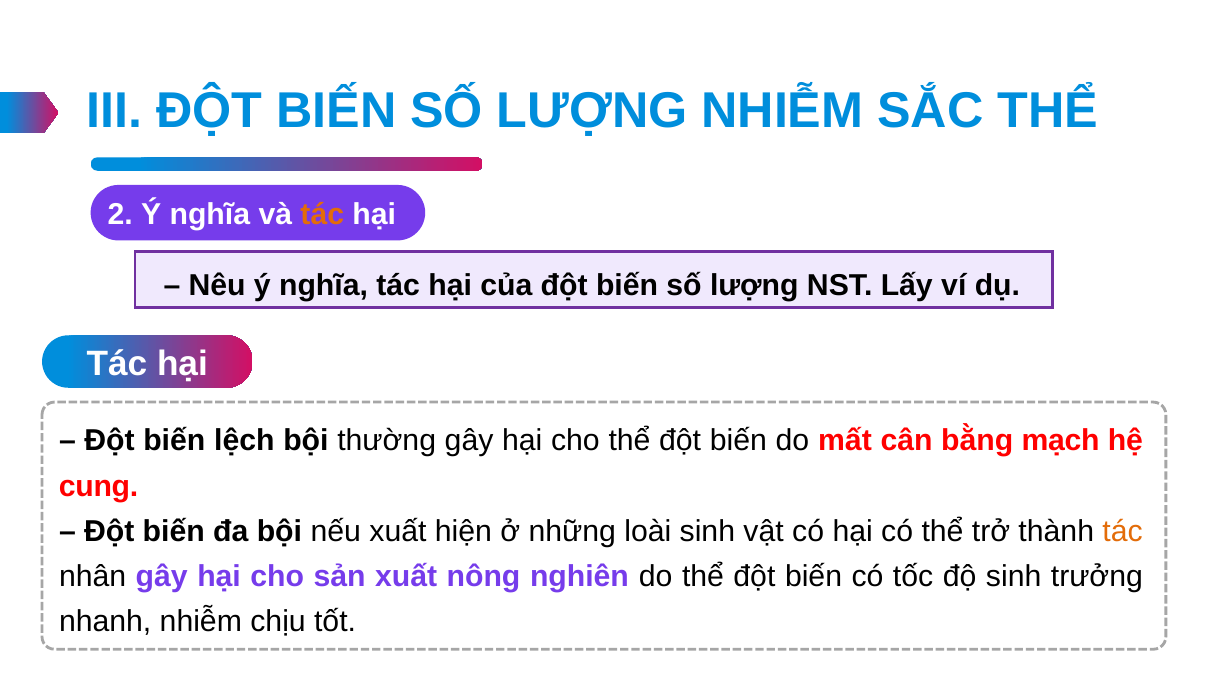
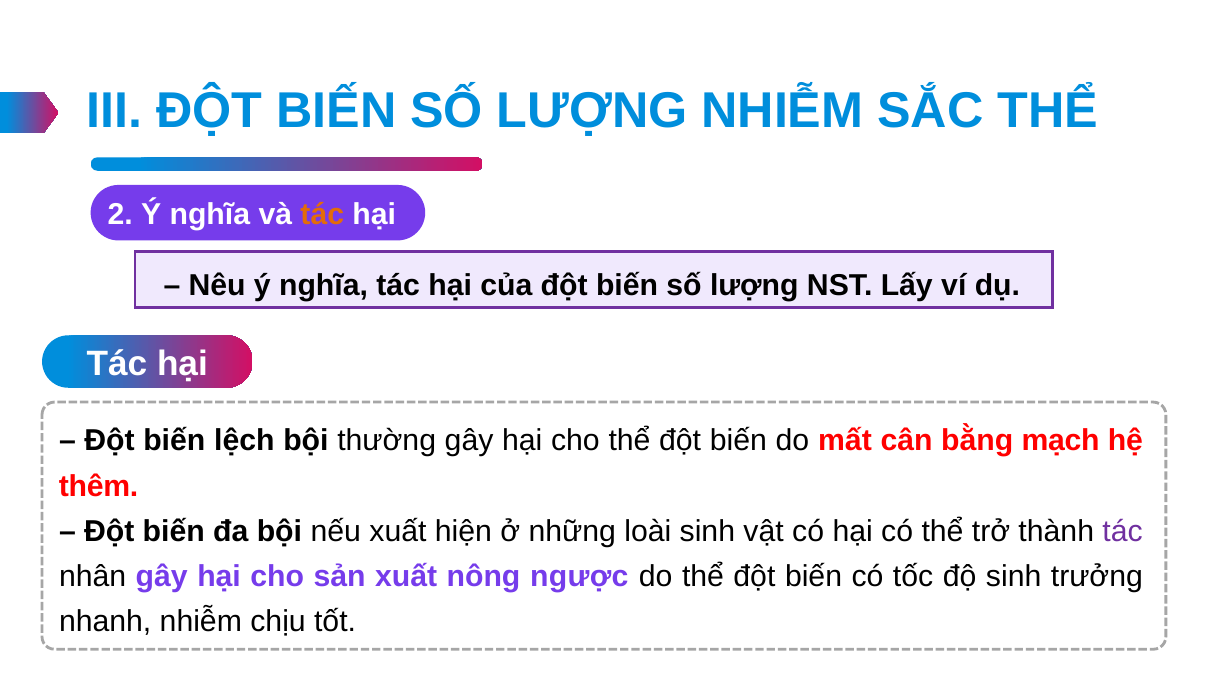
cung: cung -> thêm (99, 487)
tác colour: orange -> purple (1123, 532)
nghiên: nghiên -> ngược (579, 577)
